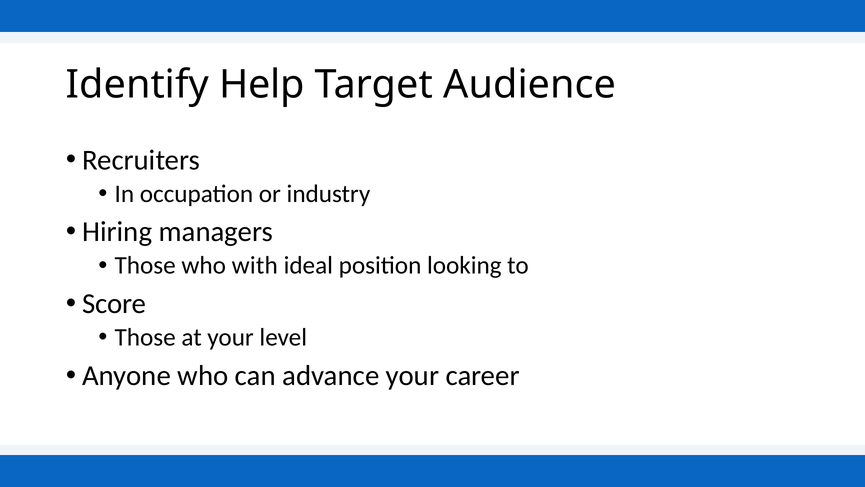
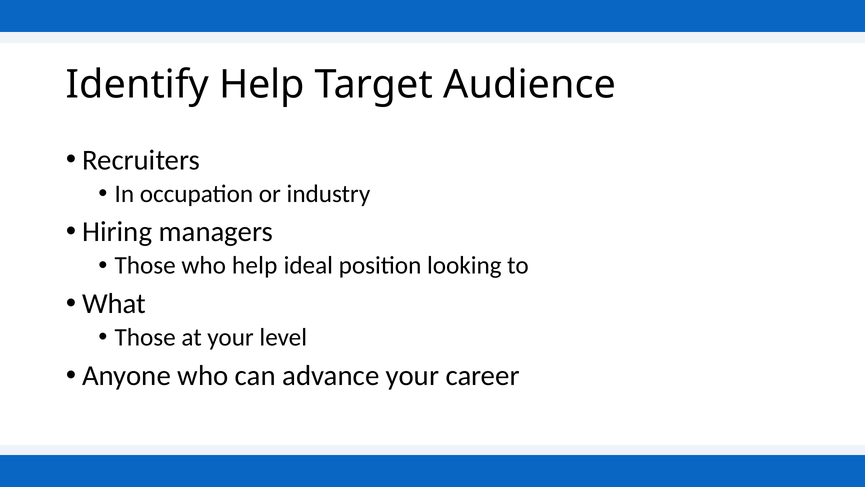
who with: with -> help (255, 265)
Score: Score -> What (114, 304)
